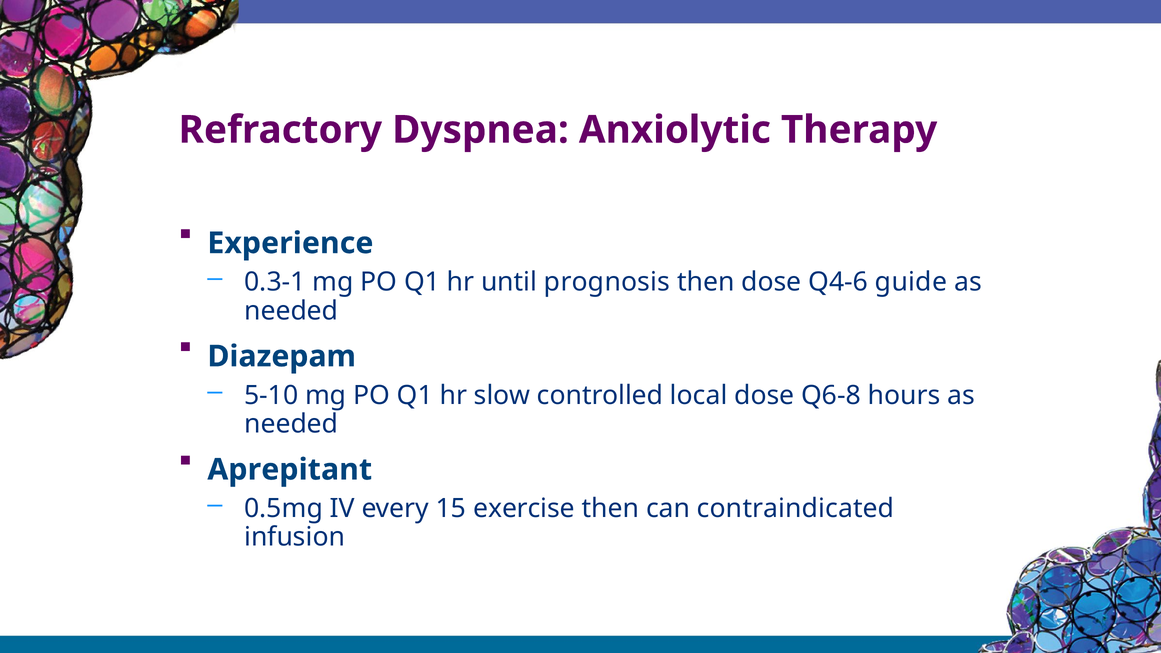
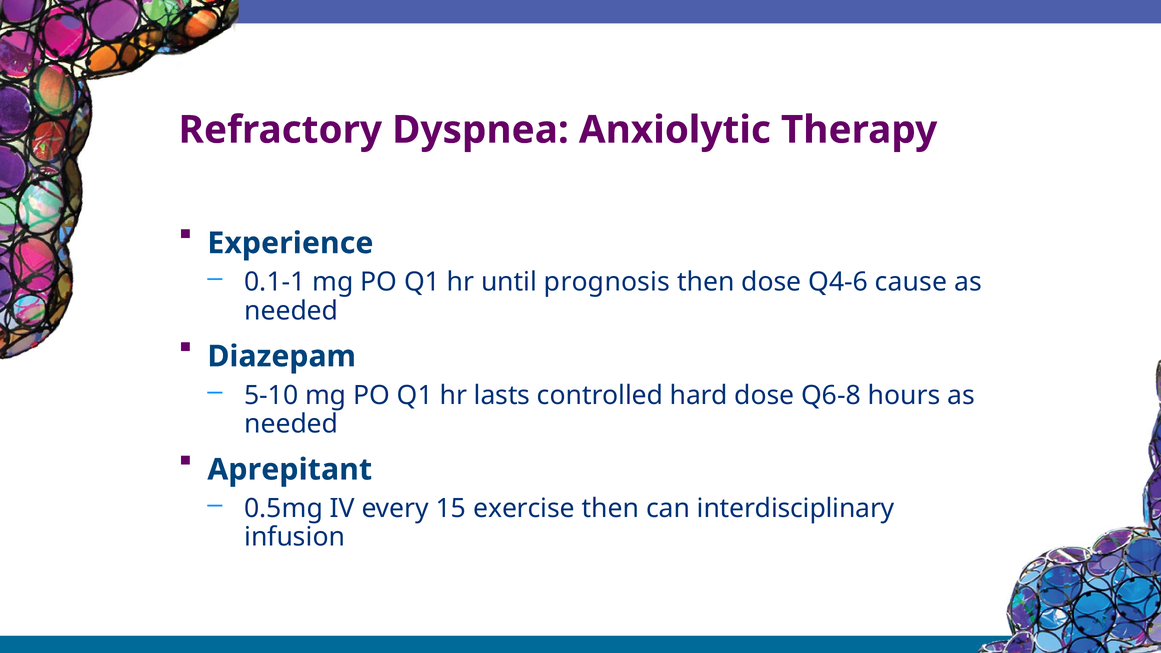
0.3-1: 0.3-1 -> 0.1-1 (275, 282)
guide: guide -> cause (911, 282)
slow: slow -> lasts (502, 395)
local: local -> hard (699, 395)
contraindicated: contraindicated -> interdisciplinary (796, 509)
